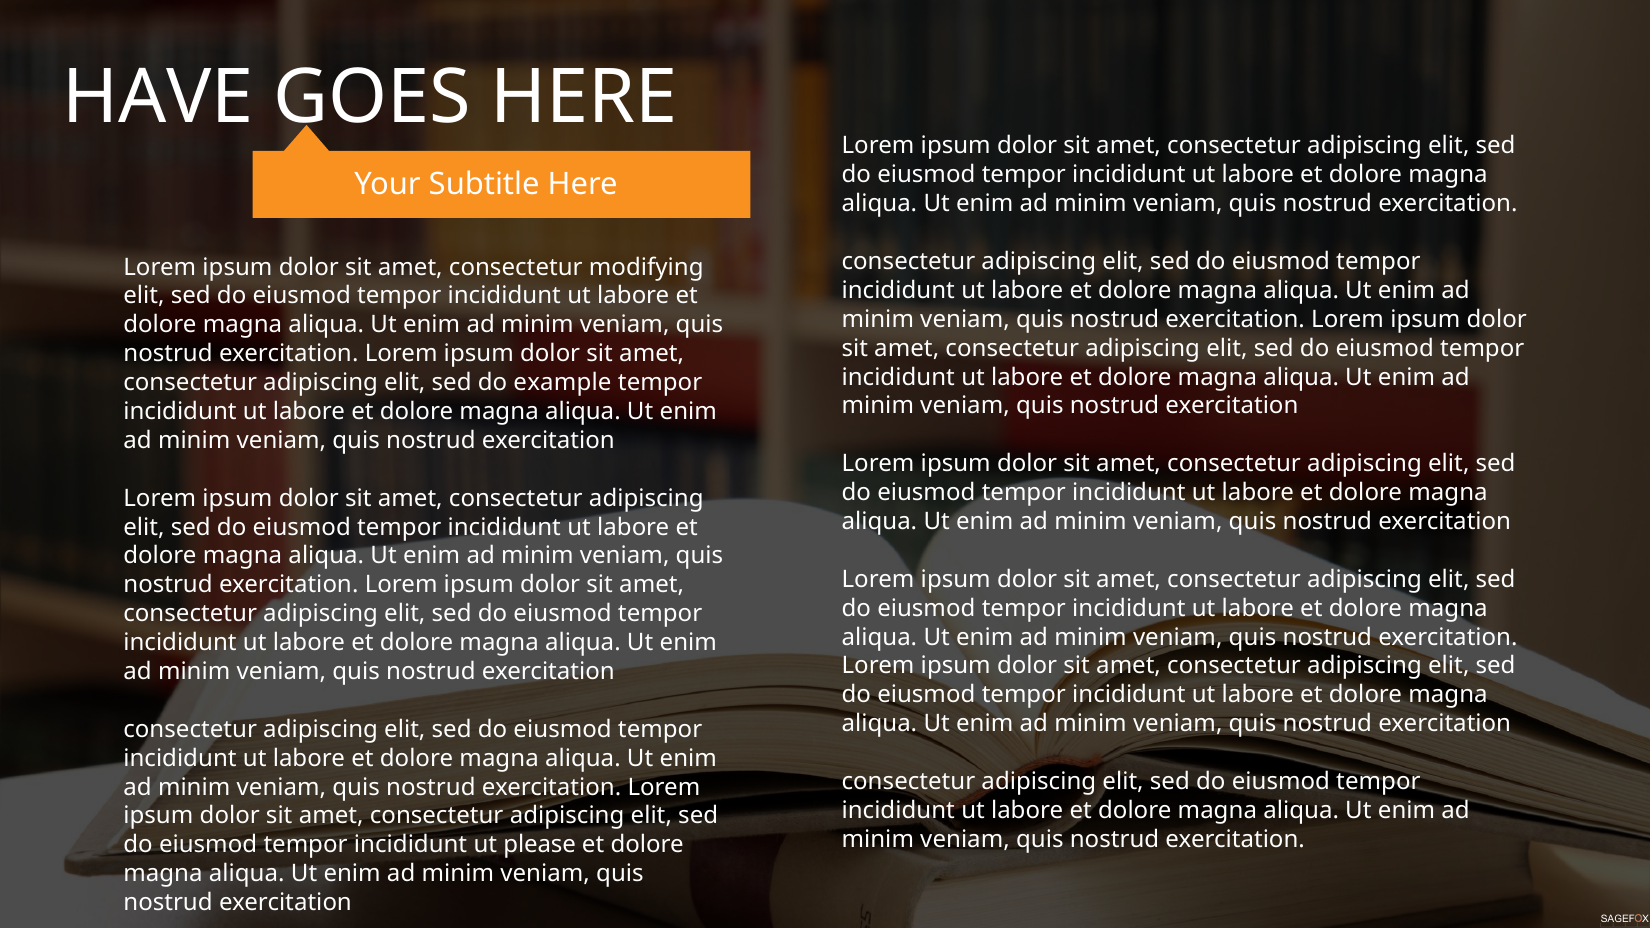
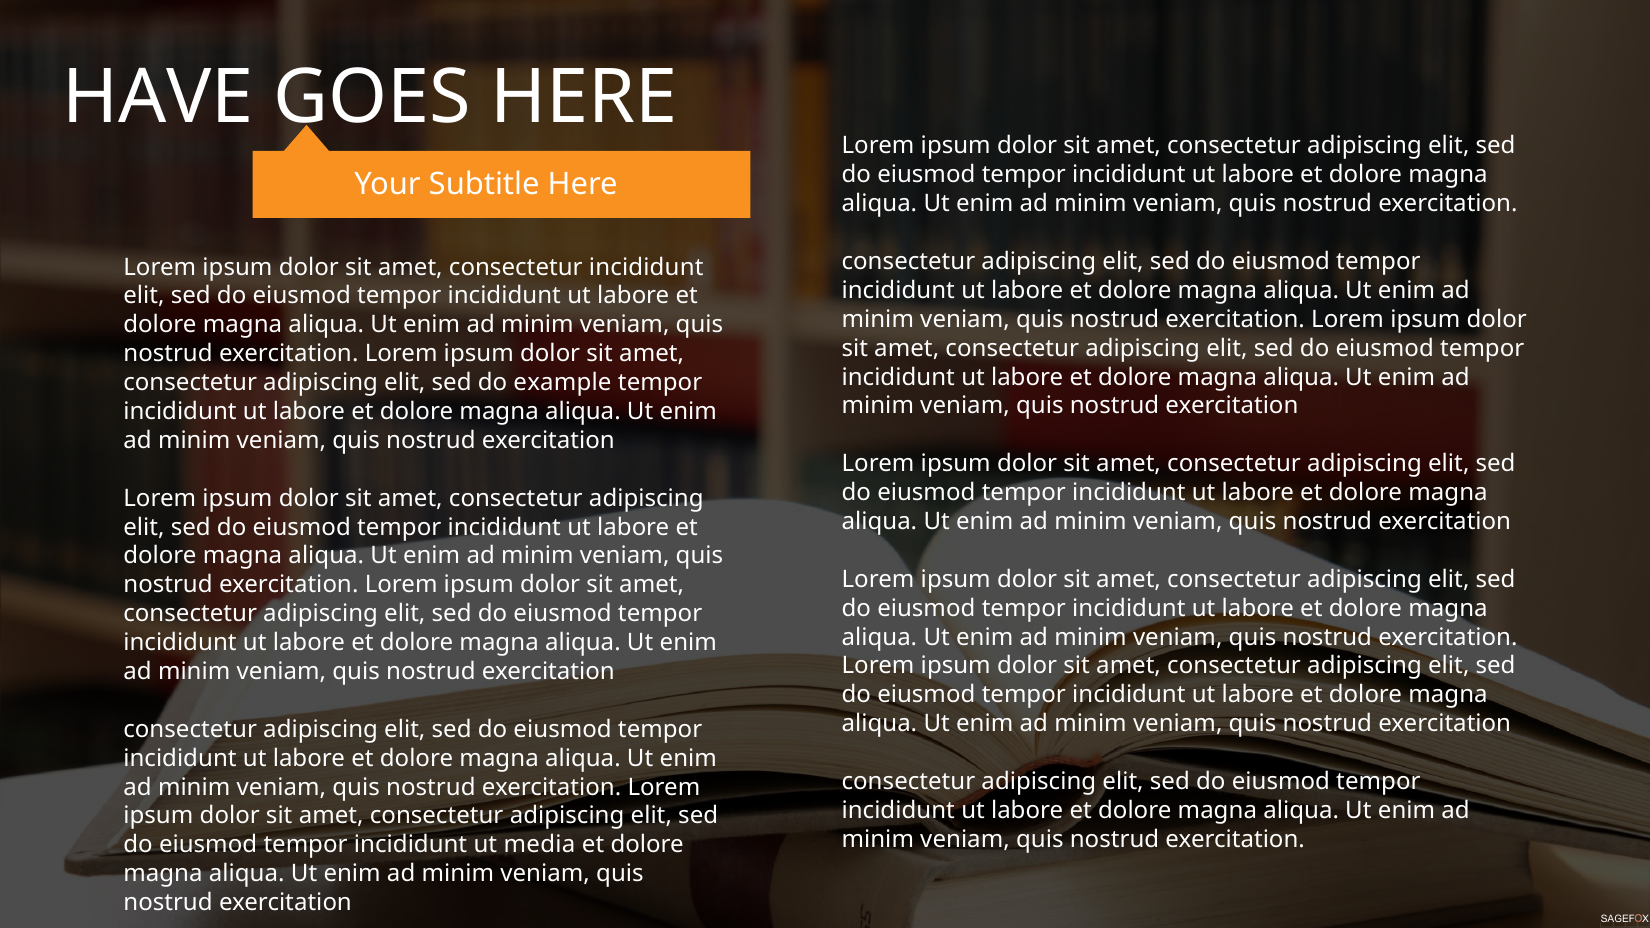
consectetur modifying: modifying -> incididunt (646, 267)
please: please -> media (539, 845)
